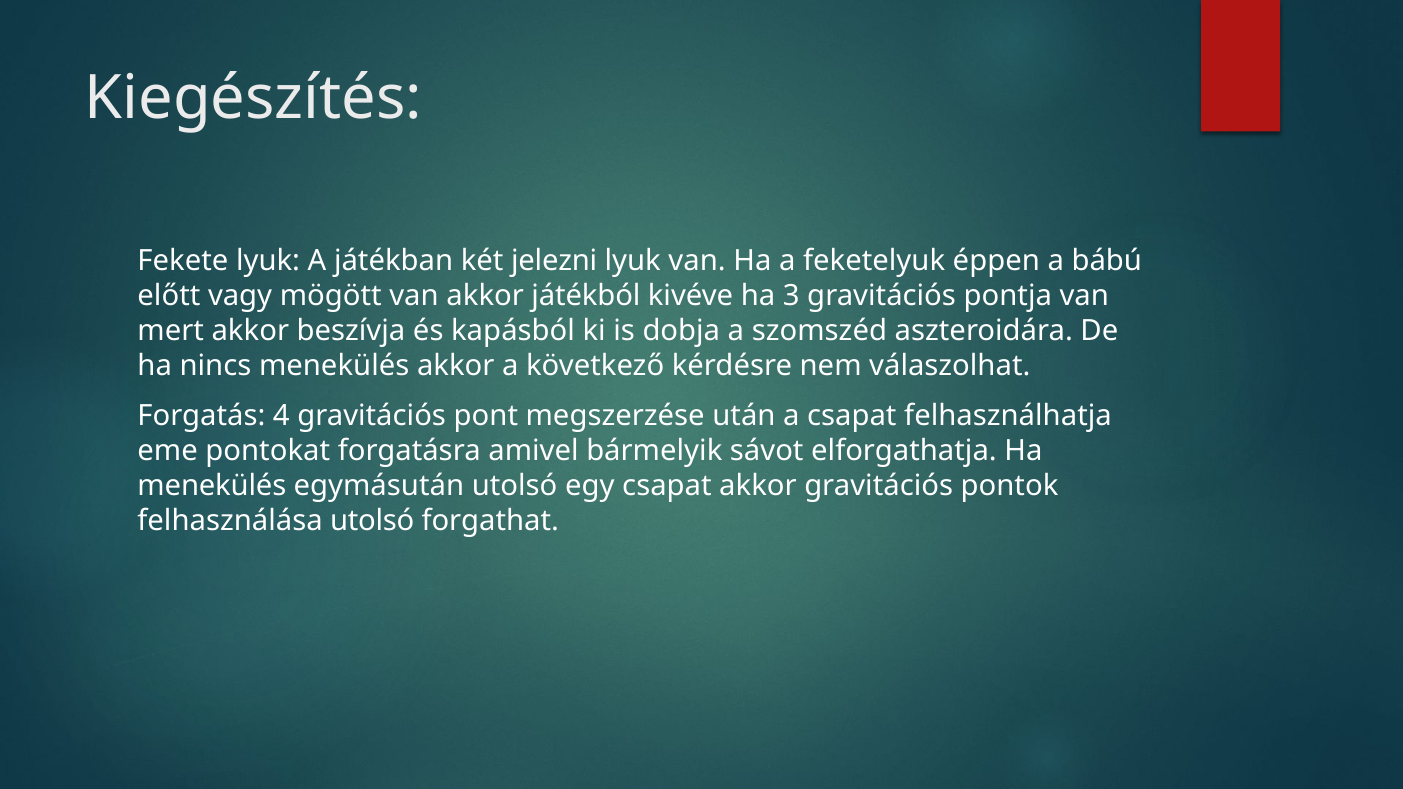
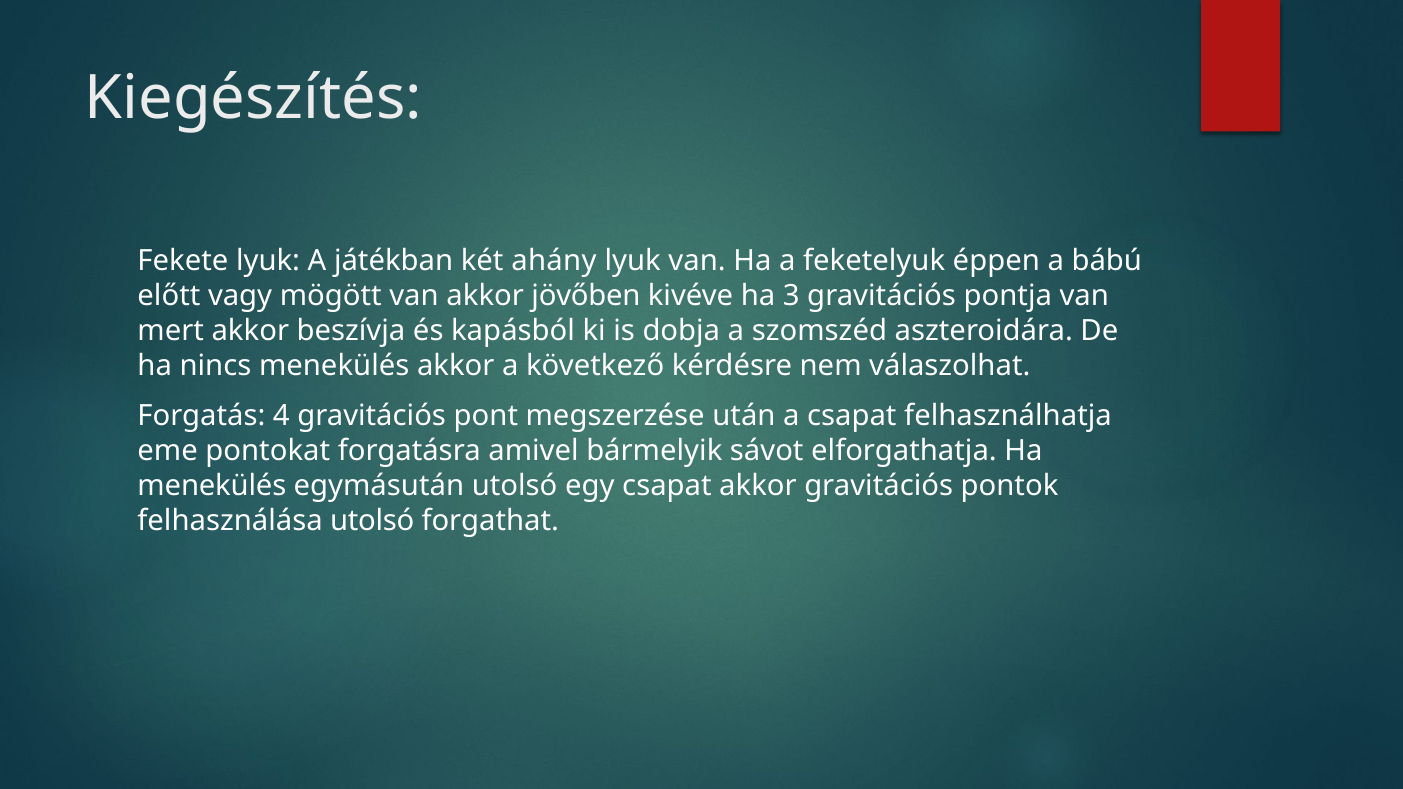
jelezni: jelezni -> ahány (554, 261)
játékból: játékból -> jövőben (586, 296)
